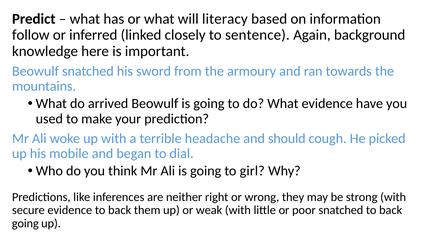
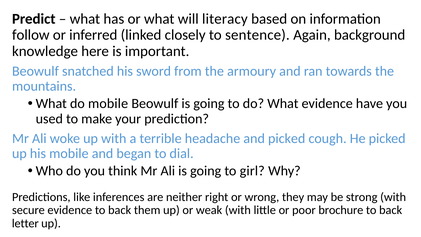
do arrived: arrived -> mobile (108, 104)
and should: should -> picked (287, 138)
poor snatched: snatched -> brochure (341, 210)
going: going -> letter (25, 223)
